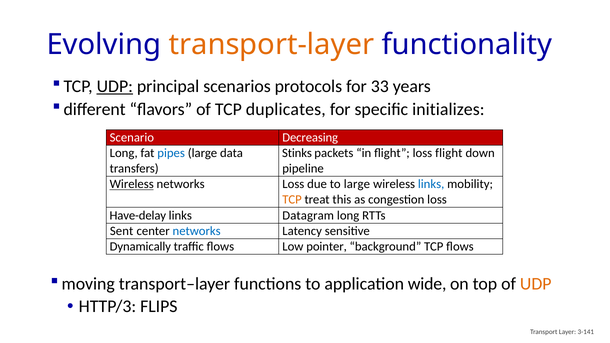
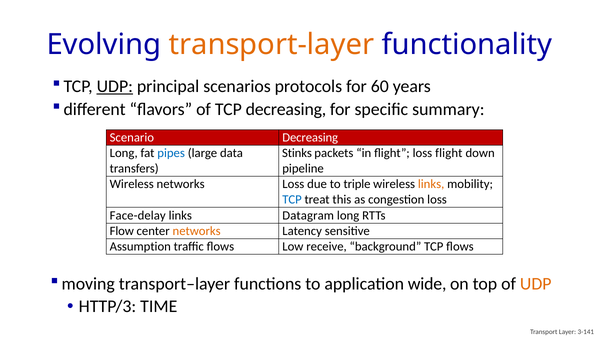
33: 33 -> 60 (380, 86)
TCP duplicates: duplicates -> decreasing (286, 109)
initializes: initializes -> summary (448, 109)
Wireless underline: present -> none (132, 184)
to large: large -> triple (357, 184)
links colour: blue -> orange (431, 184)
TCP colour: orange -> blue (292, 200)
Have-delay: Have-delay -> Face-delay (138, 215)
Sent: Sent -> Flow (122, 231)
networks colour: blue -> orange (197, 231)
Dynamically: Dynamically -> Assumption (140, 247)
pointer: pointer -> receive (327, 247)
FLIPS: FLIPS -> TIME (159, 307)
